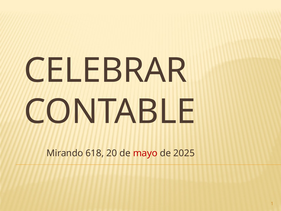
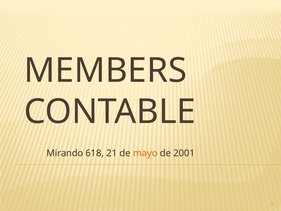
CELEBRAR: CELEBRAR -> MEMBERS (105, 70)
20: 20 -> 21 (112, 153)
mayo colour: red -> orange (145, 153)
2025: 2025 -> 2001 (184, 153)
